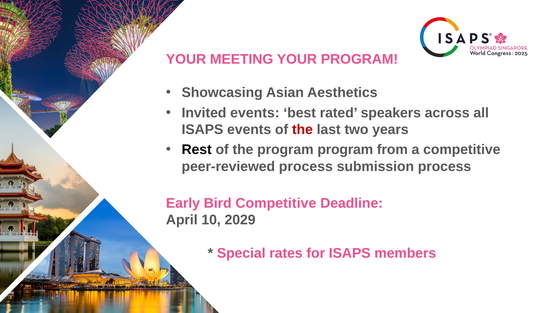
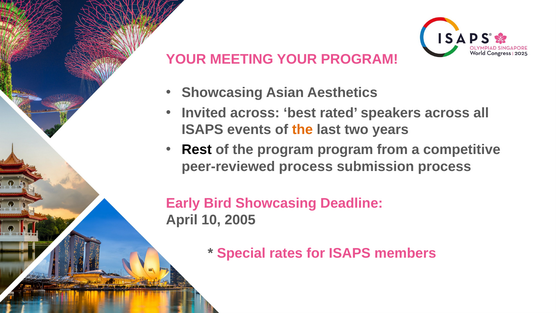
Invited events: events -> across (255, 113)
the colour: red -> orange (302, 129)
Bird Competitive: Competitive -> Showcasing (276, 203)
2029: 2029 -> 2005 (240, 220)
